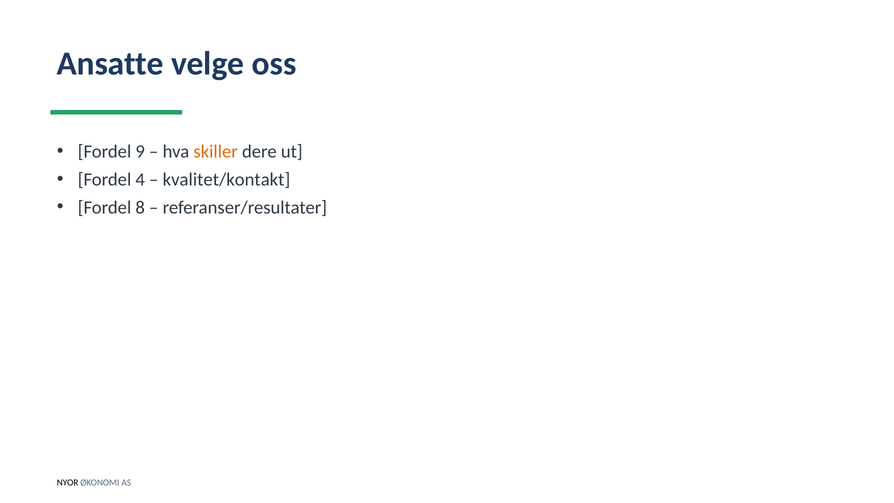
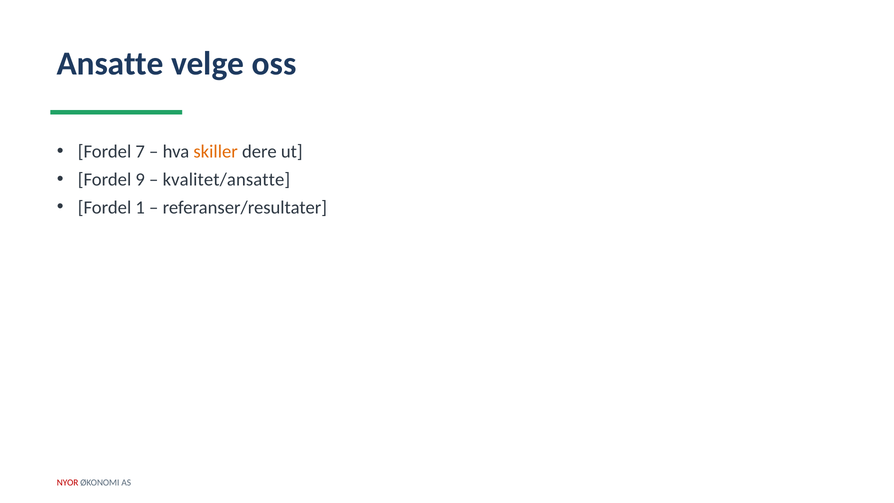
9: 9 -> 7 (140, 151)
4: 4 -> 9 (140, 179)
kvalitet/kontakt: kvalitet/kontakt -> kvalitet/ansatte (226, 179)
8: 8 -> 1 (140, 207)
NYOR colour: black -> red (68, 483)
